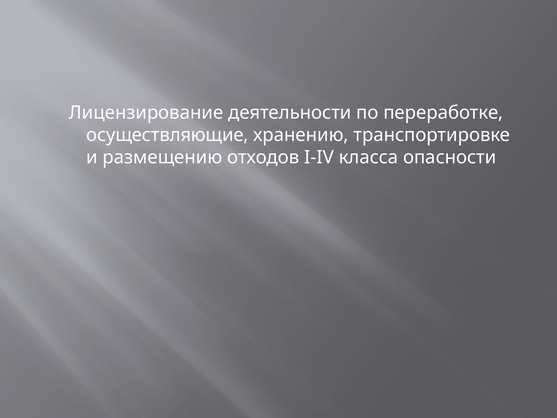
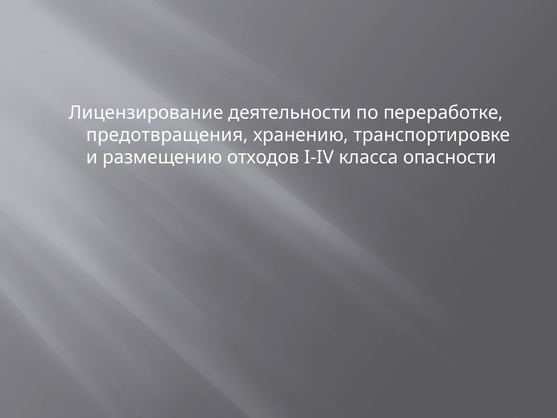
осуществляющие: осуществляющие -> предотвращения (167, 135)
